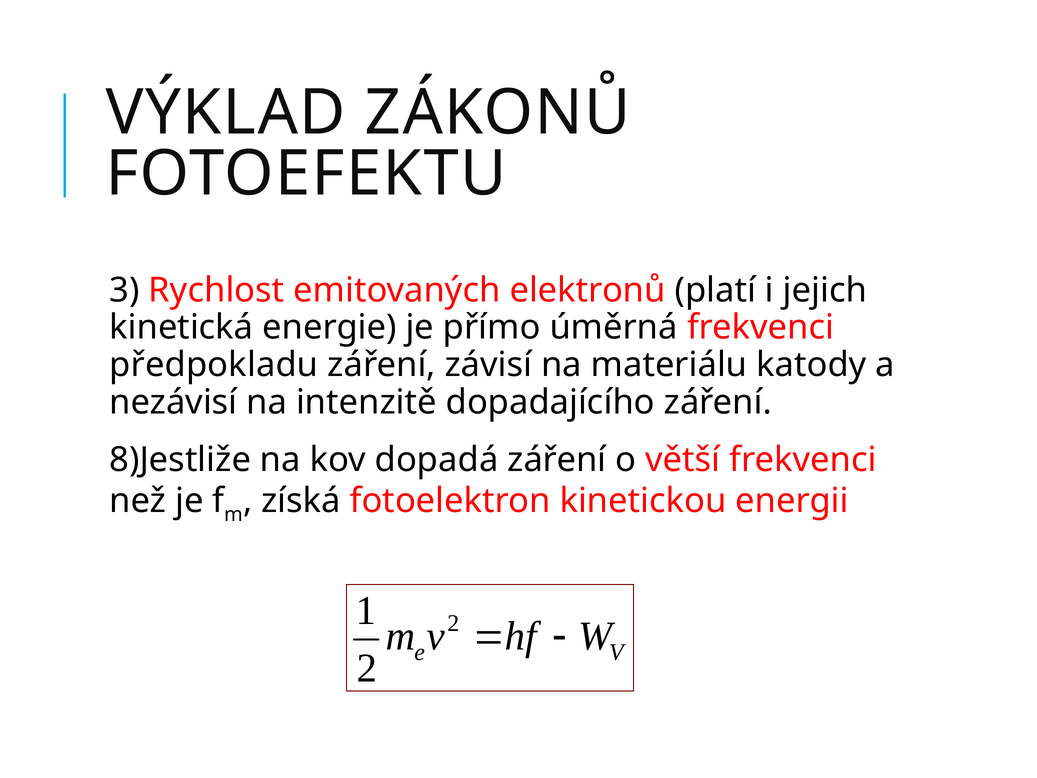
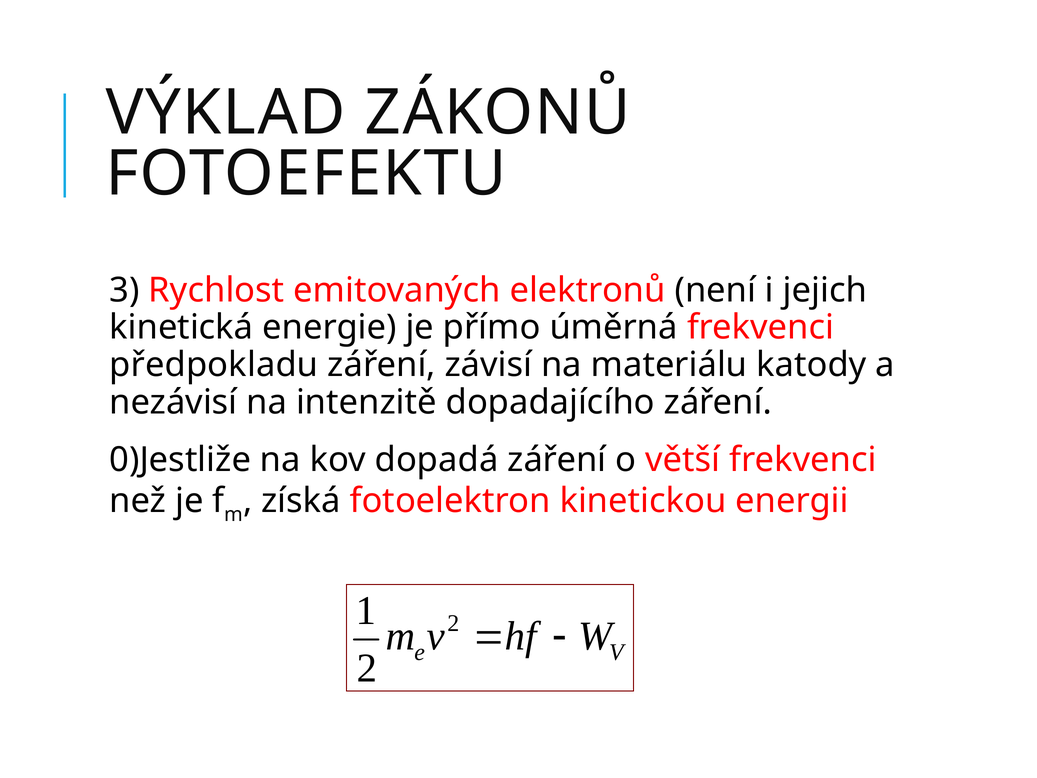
platí: platí -> není (715, 290)
8)Jestliže: 8)Jestliže -> 0)Jestliže (180, 459)
